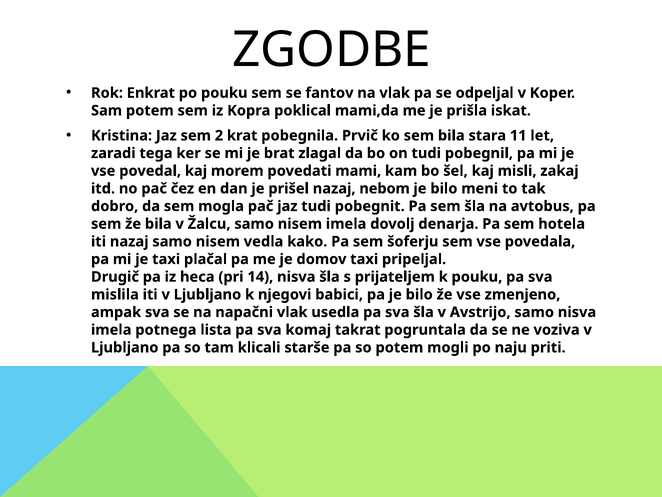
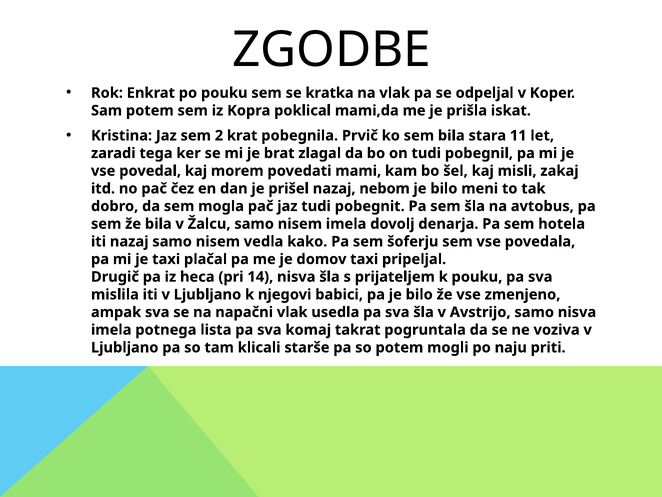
fantov: fantov -> kratka (330, 93)
